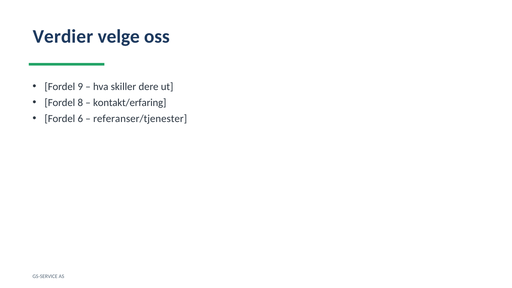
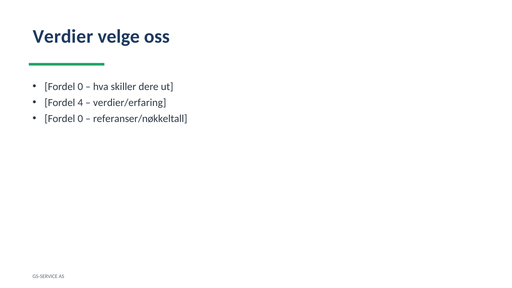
9: 9 -> 0 (80, 87)
8: 8 -> 4 (80, 103)
kontakt/erfaring: kontakt/erfaring -> verdier/erfaring (130, 103)
6: 6 -> 0 (80, 119)
referanser/tjenester: referanser/tjenester -> referanser/nøkkeltall (140, 119)
